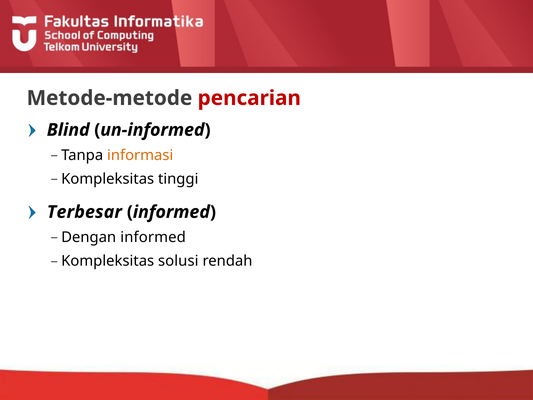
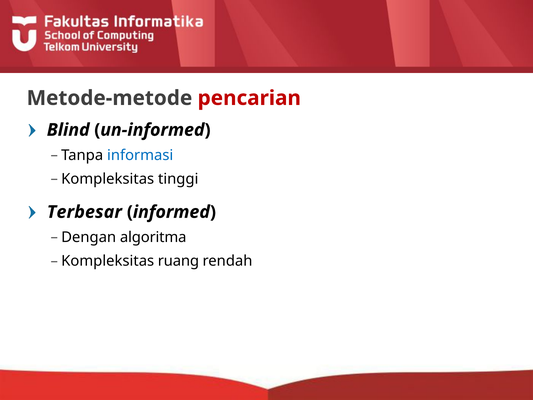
informasi colour: orange -> blue (140, 155)
Dengan informed: informed -> algoritma (153, 237)
solusi: solusi -> ruang (178, 261)
